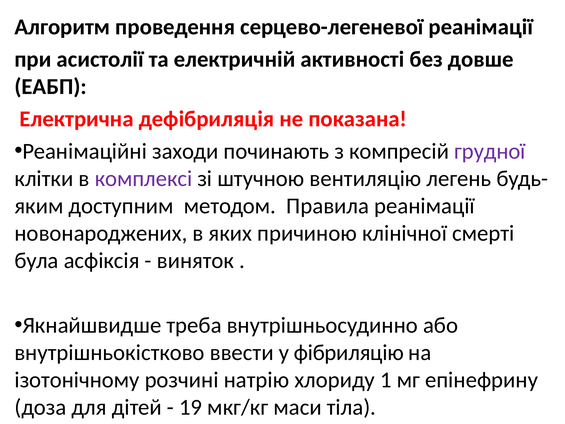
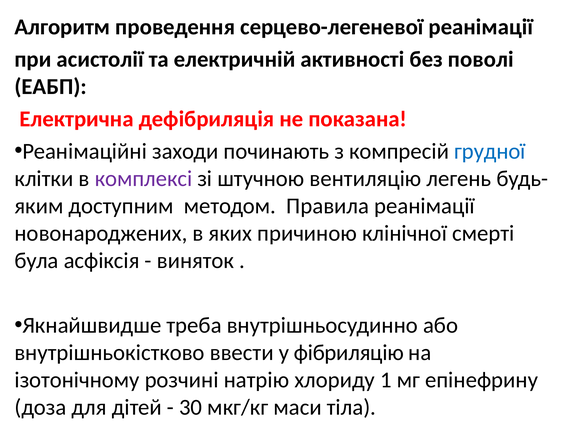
довше: довше -> поволі (481, 59)
грудної colour: purple -> blue (490, 151)
19: 19 -> 30 (191, 407)
